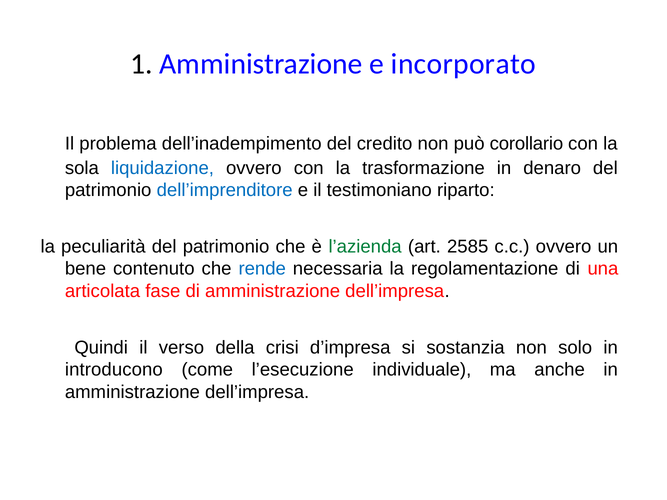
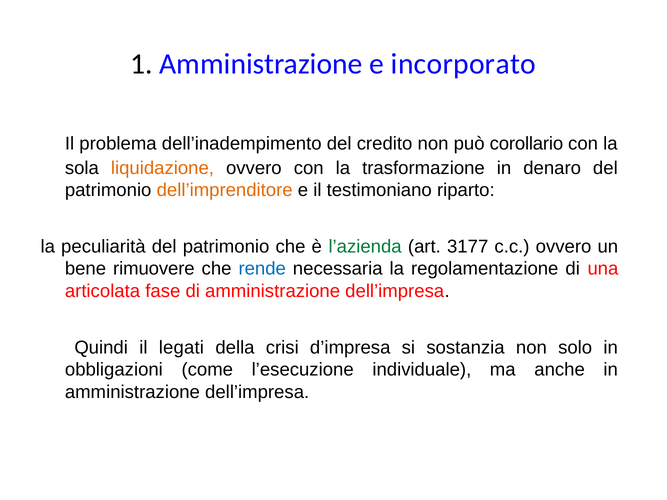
liquidazione colour: blue -> orange (162, 168)
dell’imprenditore colour: blue -> orange (225, 190)
2585: 2585 -> 3177 (468, 247)
contenuto: contenuto -> rimuovere (154, 269)
verso: verso -> legati (181, 348)
introducono: introducono -> obbligazioni (114, 370)
